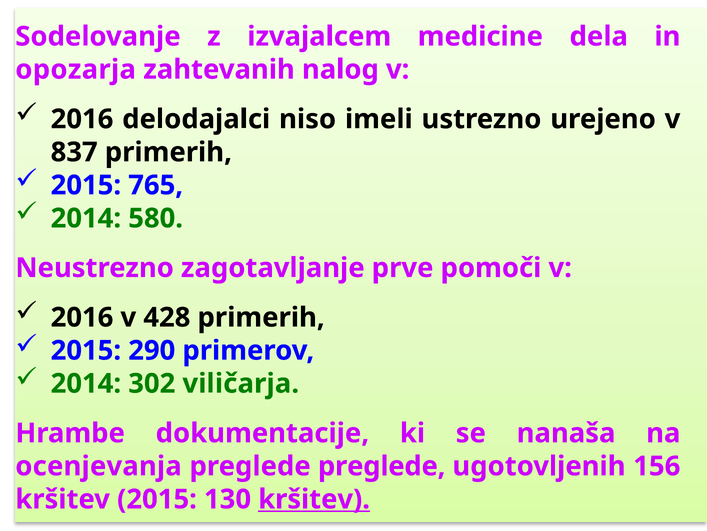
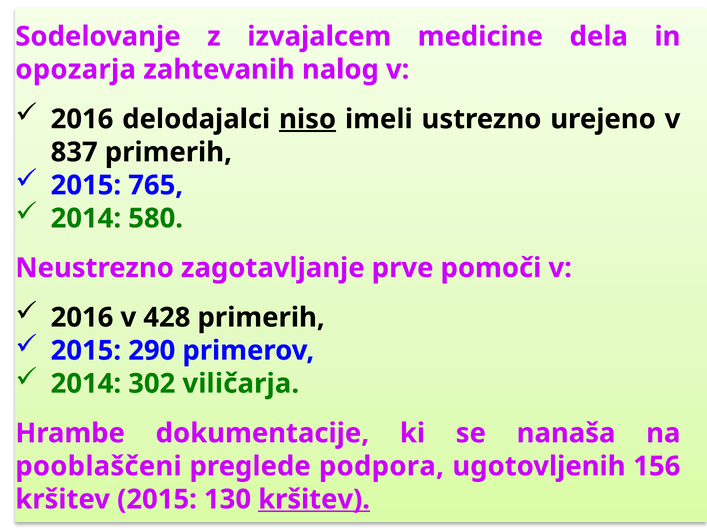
niso underline: none -> present (308, 119)
ocenjevanja: ocenjevanja -> pooblaščeni (98, 466)
preglede preglede: preglede -> podpora (381, 466)
